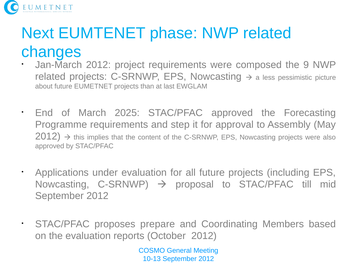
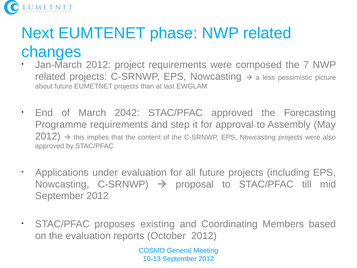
9: 9 -> 7 (306, 65)
2025: 2025 -> 2042 (127, 113)
prepare: prepare -> existing (158, 224)
